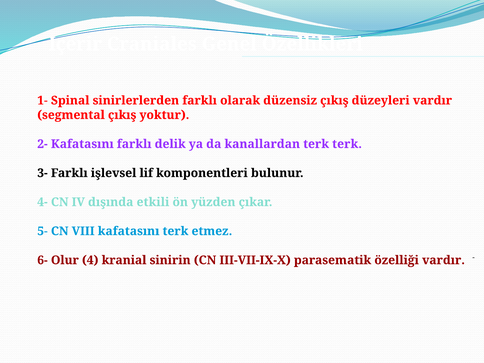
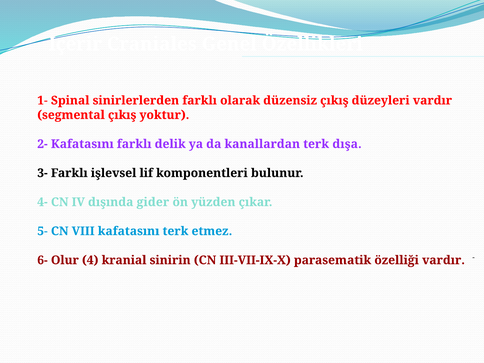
terk terk: terk -> dışa (347, 144)
etkili: etkili -> gider (153, 202)
